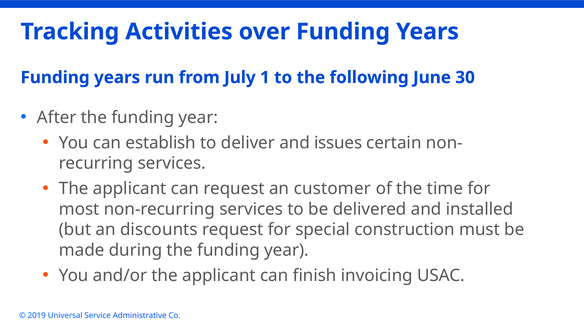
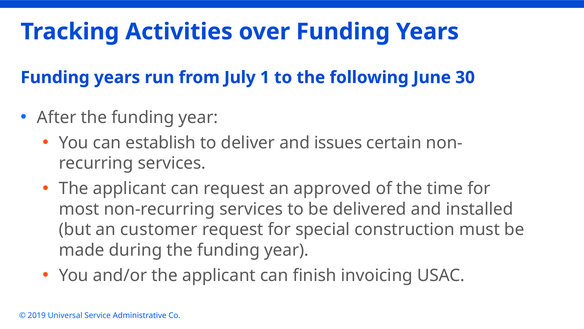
customer: customer -> approved (332, 188)
discounts: discounts -> customer (159, 229)
